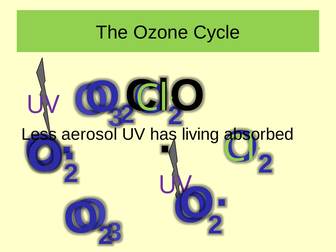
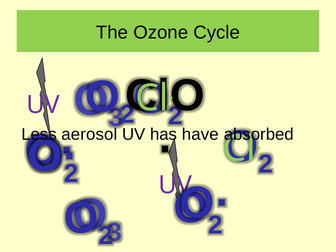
living: living -> have (200, 134)
